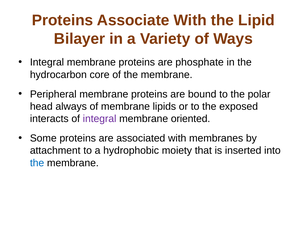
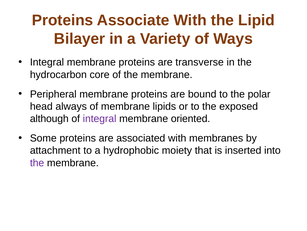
phosphate: phosphate -> transverse (200, 62)
interacts: interacts -> although (49, 118)
the colour: blue -> purple (37, 162)
